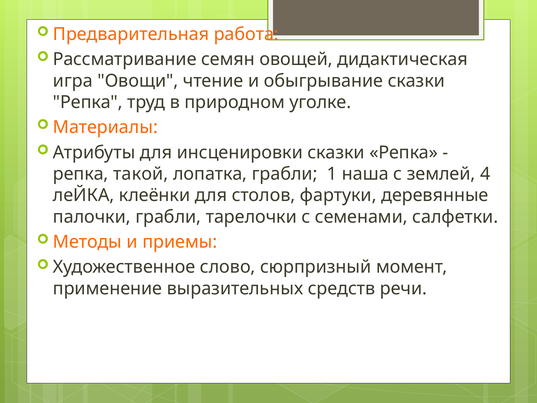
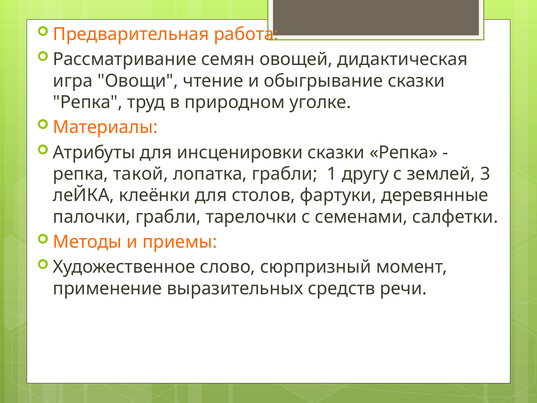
наша: наша -> другу (365, 174)
4: 4 -> 3 (485, 174)
